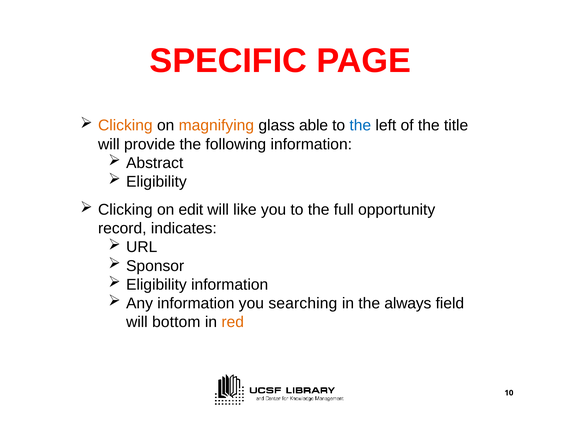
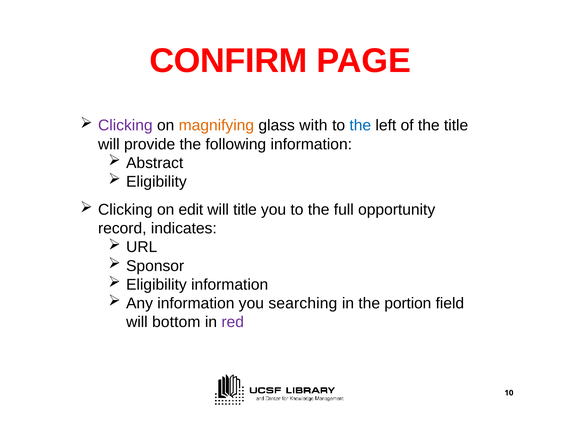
SPECIFIC: SPECIFIC -> CONFIRM (228, 61)
Clicking colour: orange -> purple (125, 125)
able: able -> with (313, 125)
will like: like -> title (245, 210)
always: always -> portion (408, 303)
red colour: orange -> purple (233, 322)
